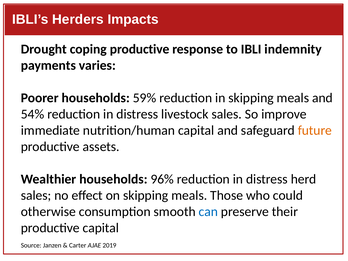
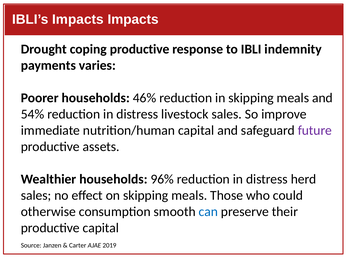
IBLI’s Herders: Herders -> Impacts (78, 19)
59%: 59% -> 46% (145, 98)
future colour: orange -> purple (315, 130)
